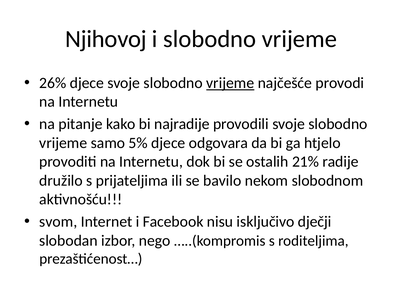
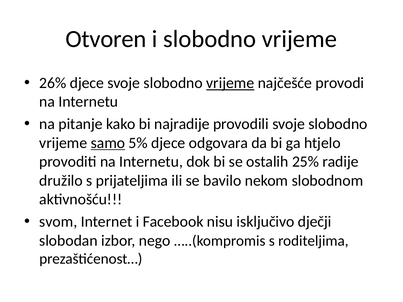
Njihovoj: Njihovoj -> Otvoren (106, 39)
samo underline: none -> present (108, 143)
21%: 21% -> 25% (306, 162)
